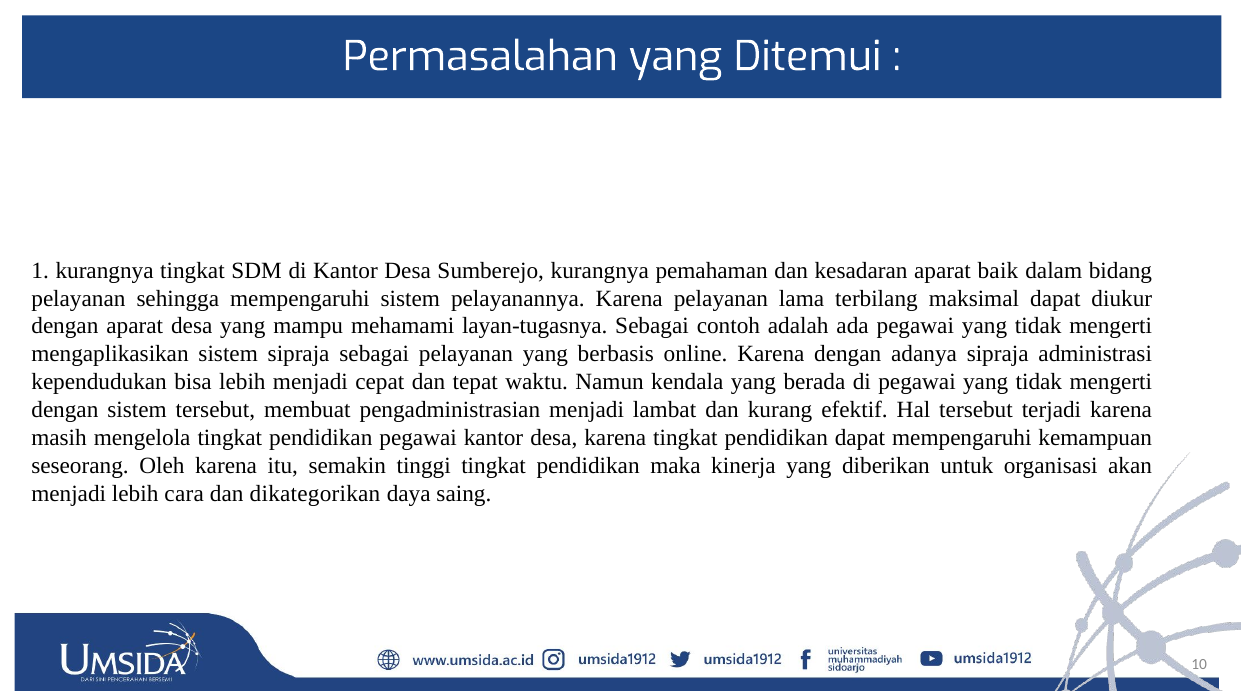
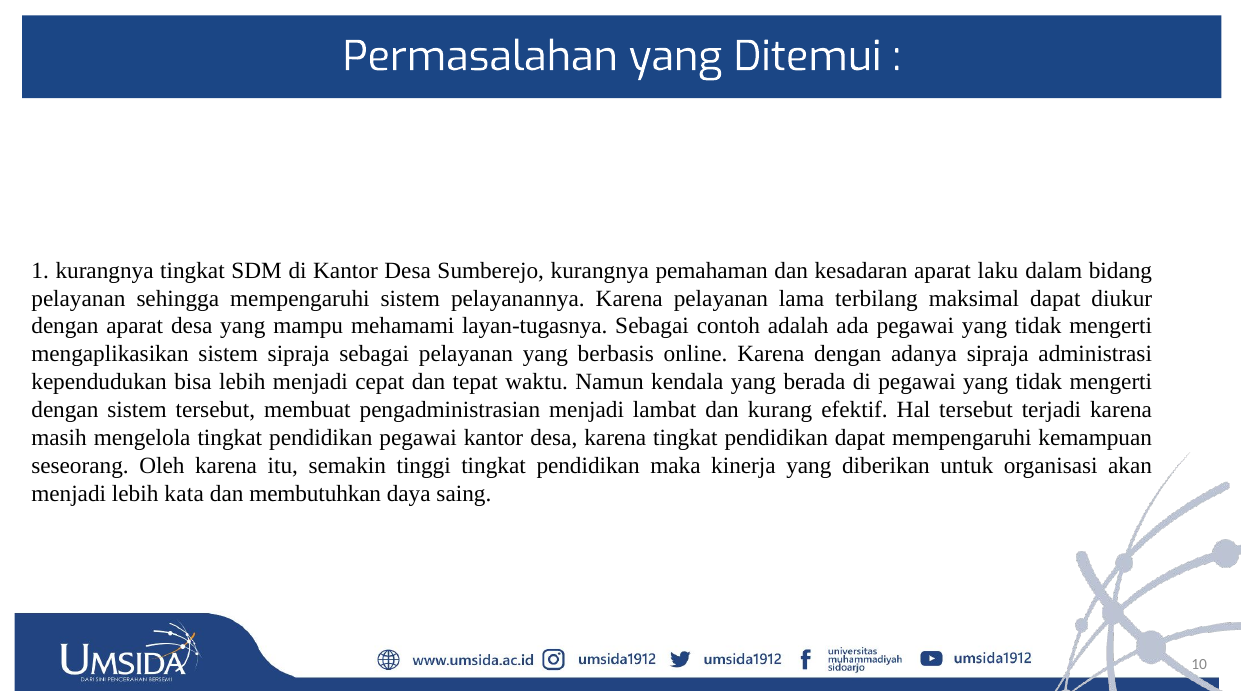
baik: baik -> laku (998, 270)
cara: cara -> kata (184, 494)
dikategorikan: dikategorikan -> membutuhkan (315, 494)
